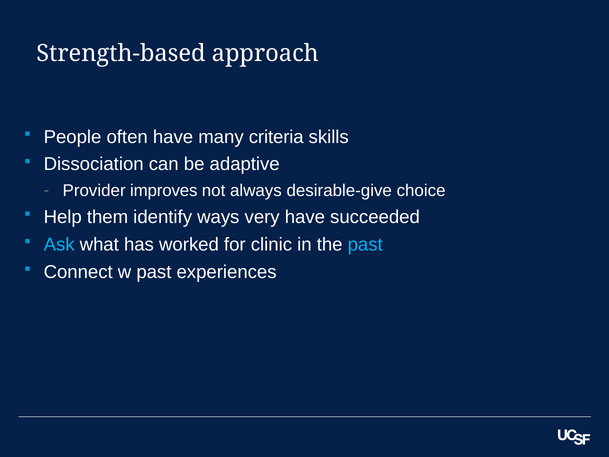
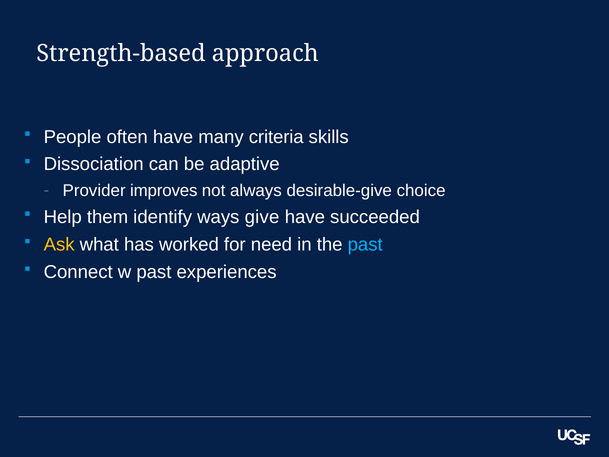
very: very -> give (262, 217)
Ask colour: light blue -> yellow (59, 244)
clinic: clinic -> need (271, 244)
